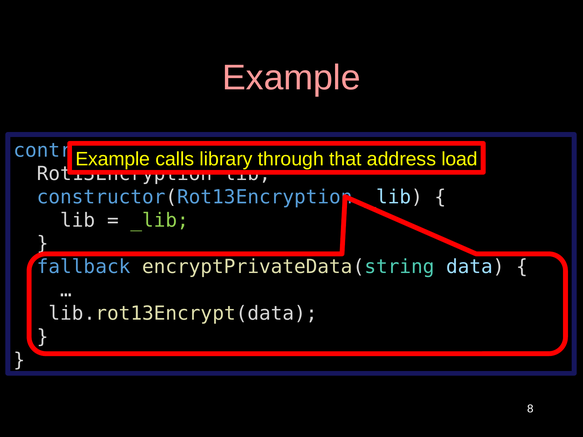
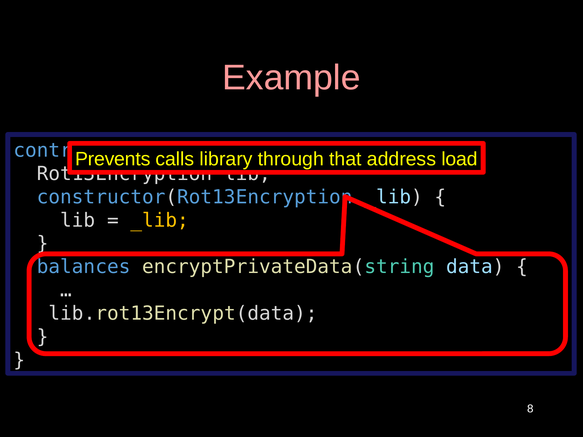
Example: Example -> Prevents (113, 159)
_lib colour: light green -> yellow (160, 220)
fallback: fallback -> balances (84, 267)
